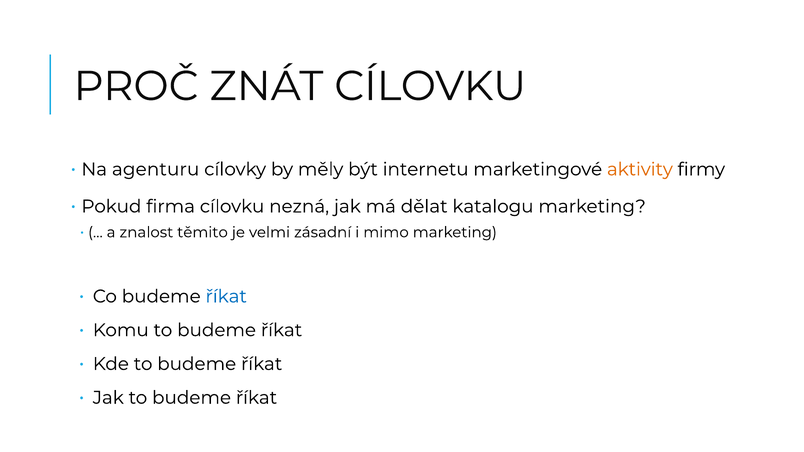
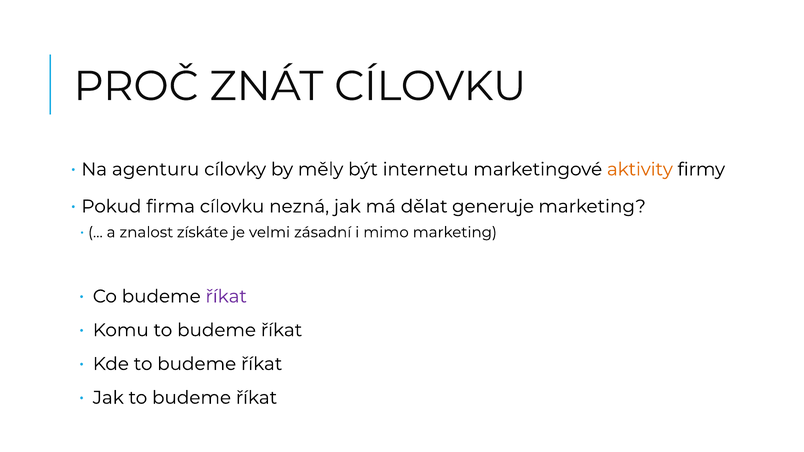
katalogu: katalogu -> generuje (493, 207)
těmito: těmito -> získáte (203, 232)
říkat colour: blue -> purple (226, 297)
